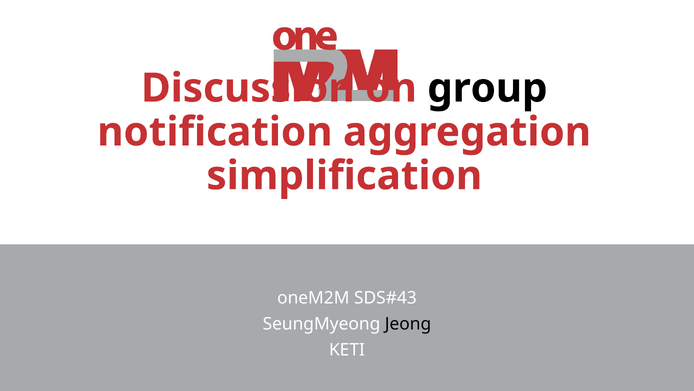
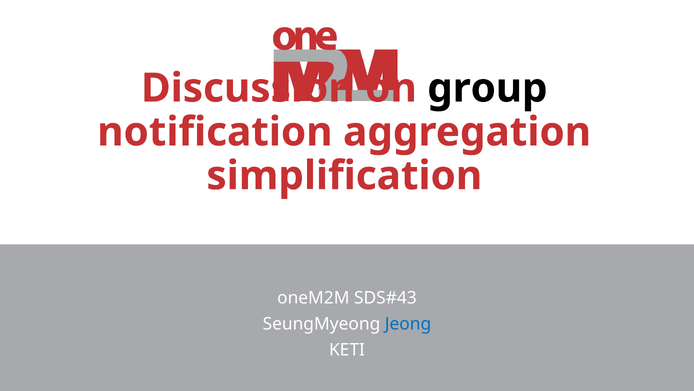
Jeong colour: black -> blue (408, 324)
